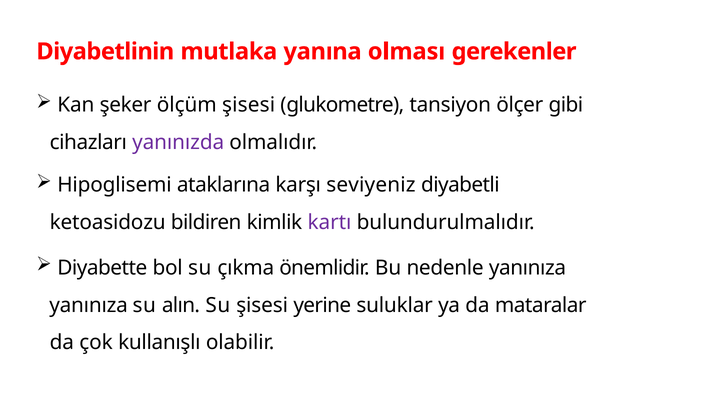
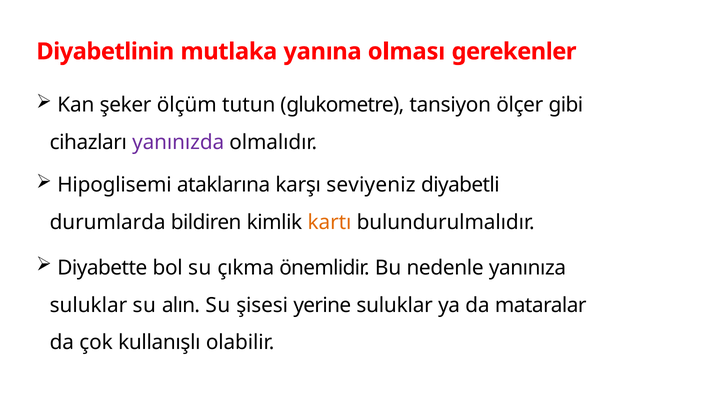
ölçüm şisesi: şisesi -> tutun (249, 105)
ketoasidozu: ketoasidozu -> durumlarda (108, 222)
kartı colour: purple -> orange (329, 222)
yanınıza: yanınıza -> suluklar (88, 305)
